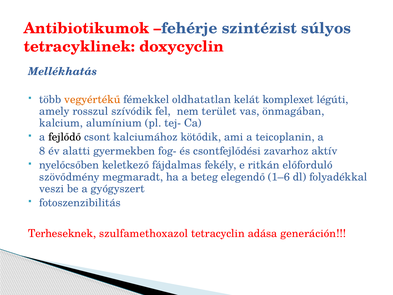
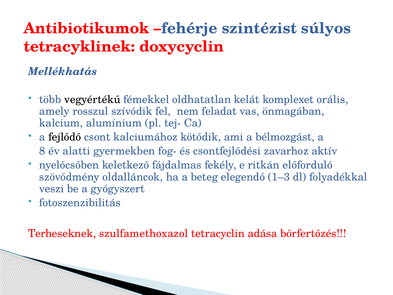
vegyértékű colour: orange -> black (92, 99)
légúti: légúti -> orális (332, 99)
terület: terület -> feladat (219, 111)
teicoplanin: teicoplanin -> bélmozgást (285, 137)
megmaradt: megmaradt -> oldalláncok (133, 177)
1–6: 1–6 -> 1–3 (279, 177)
generáción: generáción -> bőrfertőzés (313, 233)
